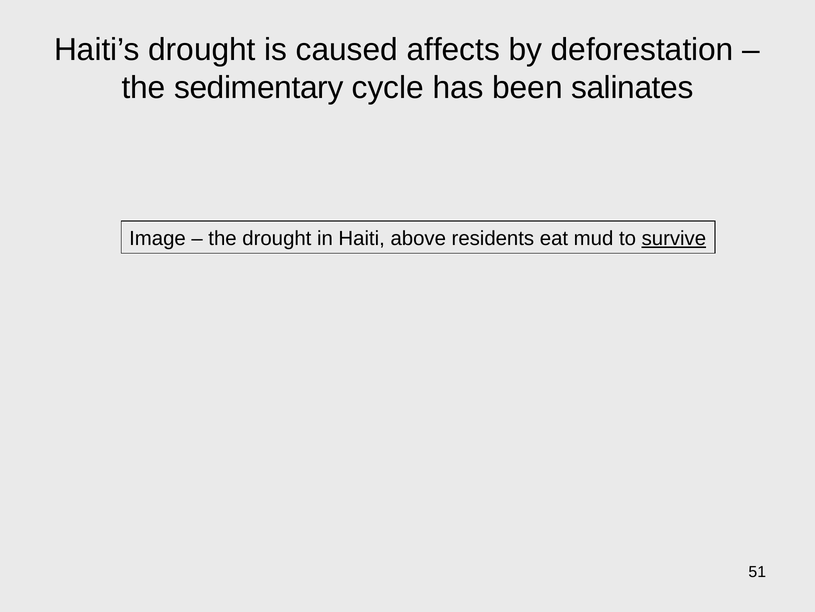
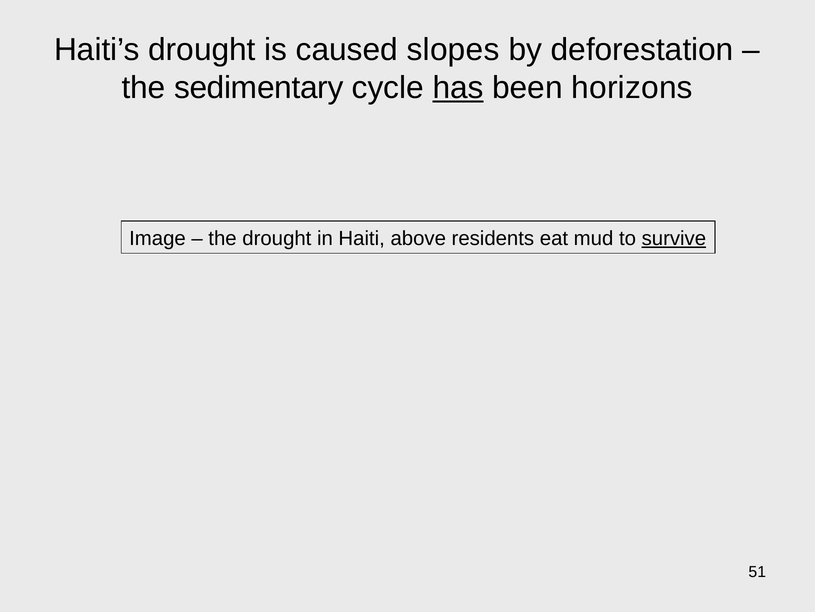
affects: affects -> slopes (453, 50)
has underline: none -> present (458, 88)
salinates: salinates -> horizons (632, 88)
